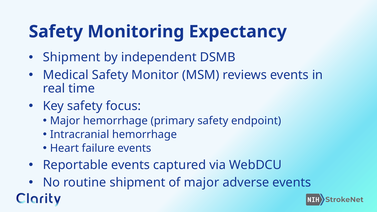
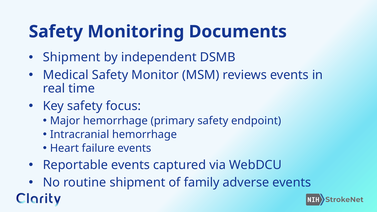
Expectancy: Expectancy -> Documents (238, 32)
of major: major -> family (202, 182)
